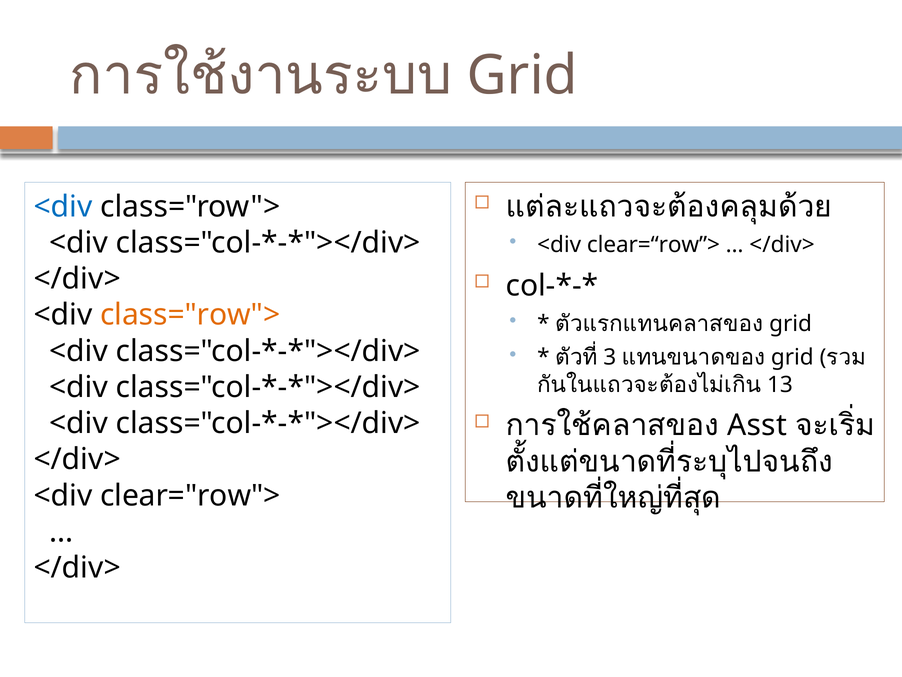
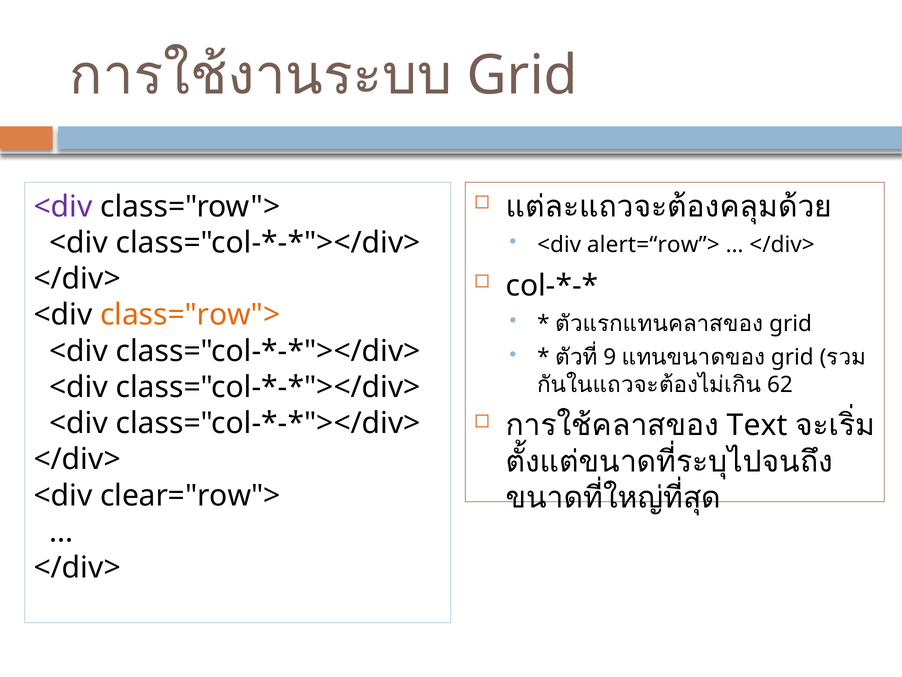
<div colour: blue -> purple (63, 207)
clear=“row”>: clear=“row”> -> alert=“row”> (653, 245)
3: 3 -> 9 (610, 357)
13: 13 -> 62 (780, 384)
Asst: Asst -> Text (757, 425)
